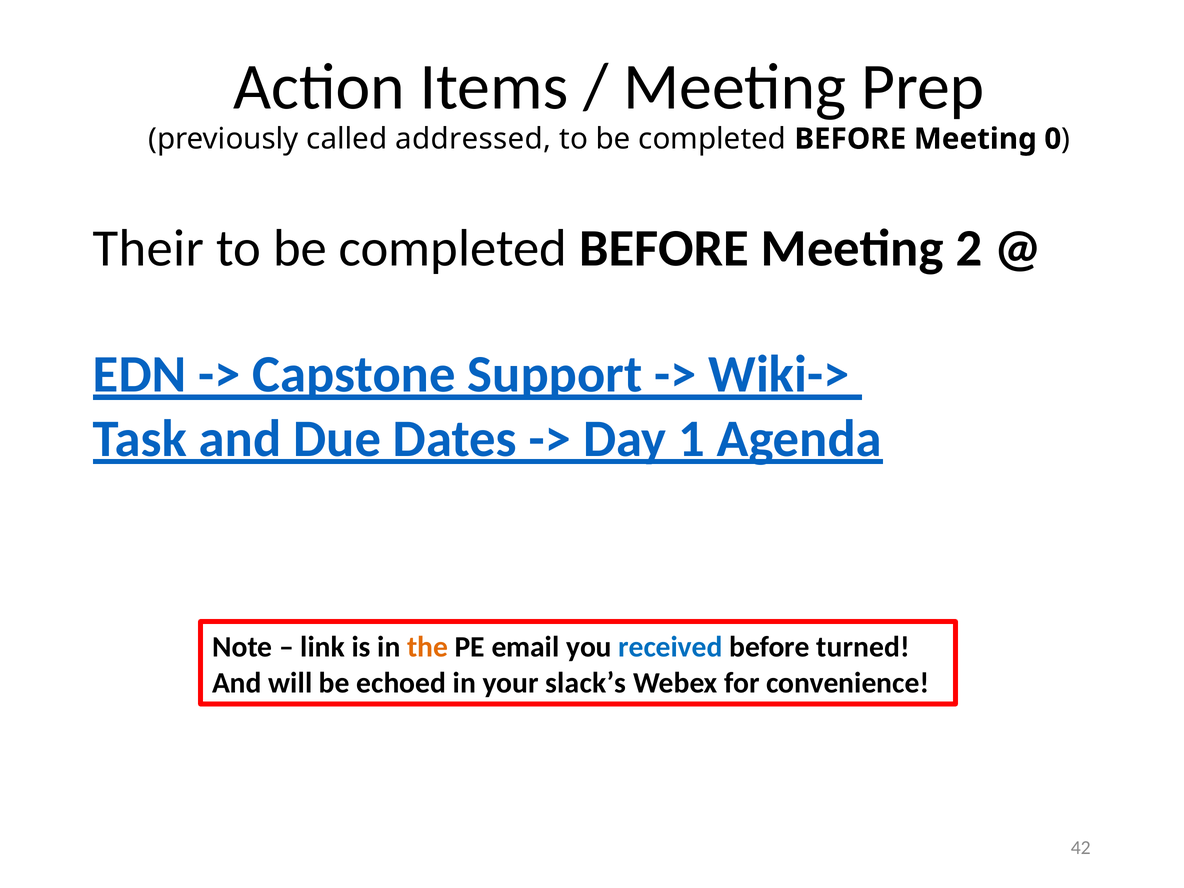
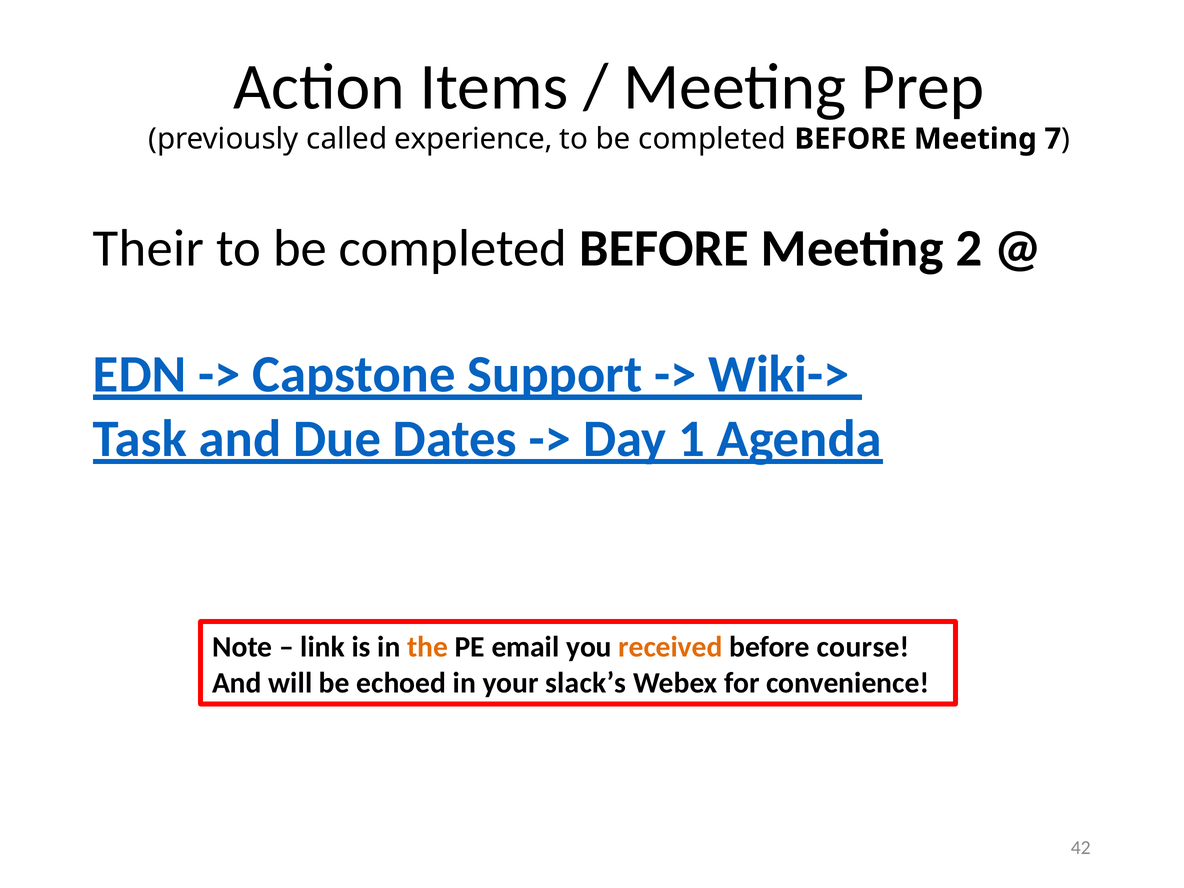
addressed: addressed -> experience (473, 139)
0: 0 -> 7 (1053, 139)
received colour: blue -> orange (670, 647)
turned: turned -> course (863, 647)
